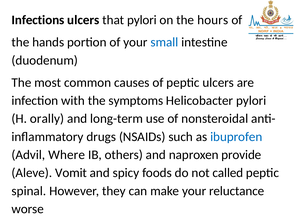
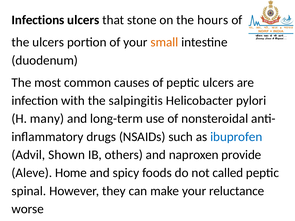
that pylori: pylori -> stone (142, 20)
the hands: hands -> ulcers (48, 42)
small colour: blue -> orange (164, 42)
symptoms: symptoms -> salpingitis (136, 101)
orally: orally -> many (47, 119)
Where: Where -> Shown (67, 155)
Vomit: Vomit -> Home (71, 173)
